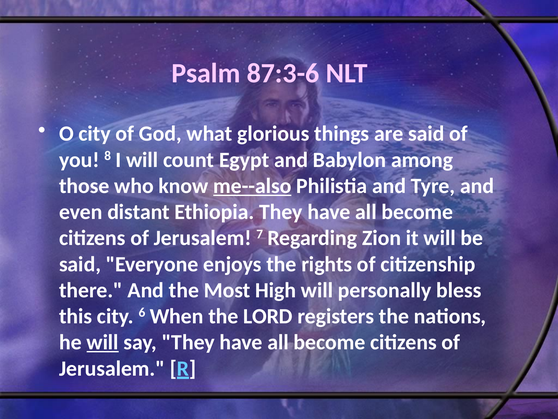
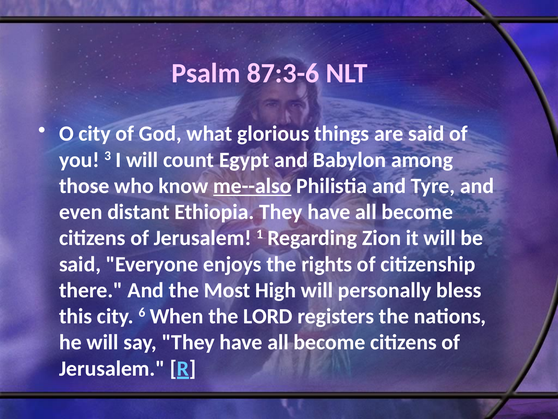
8: 8 -> 3 (108, 156)
7: 7 -> 1 (260, 234)
will underline: present -> none (103, 342)
